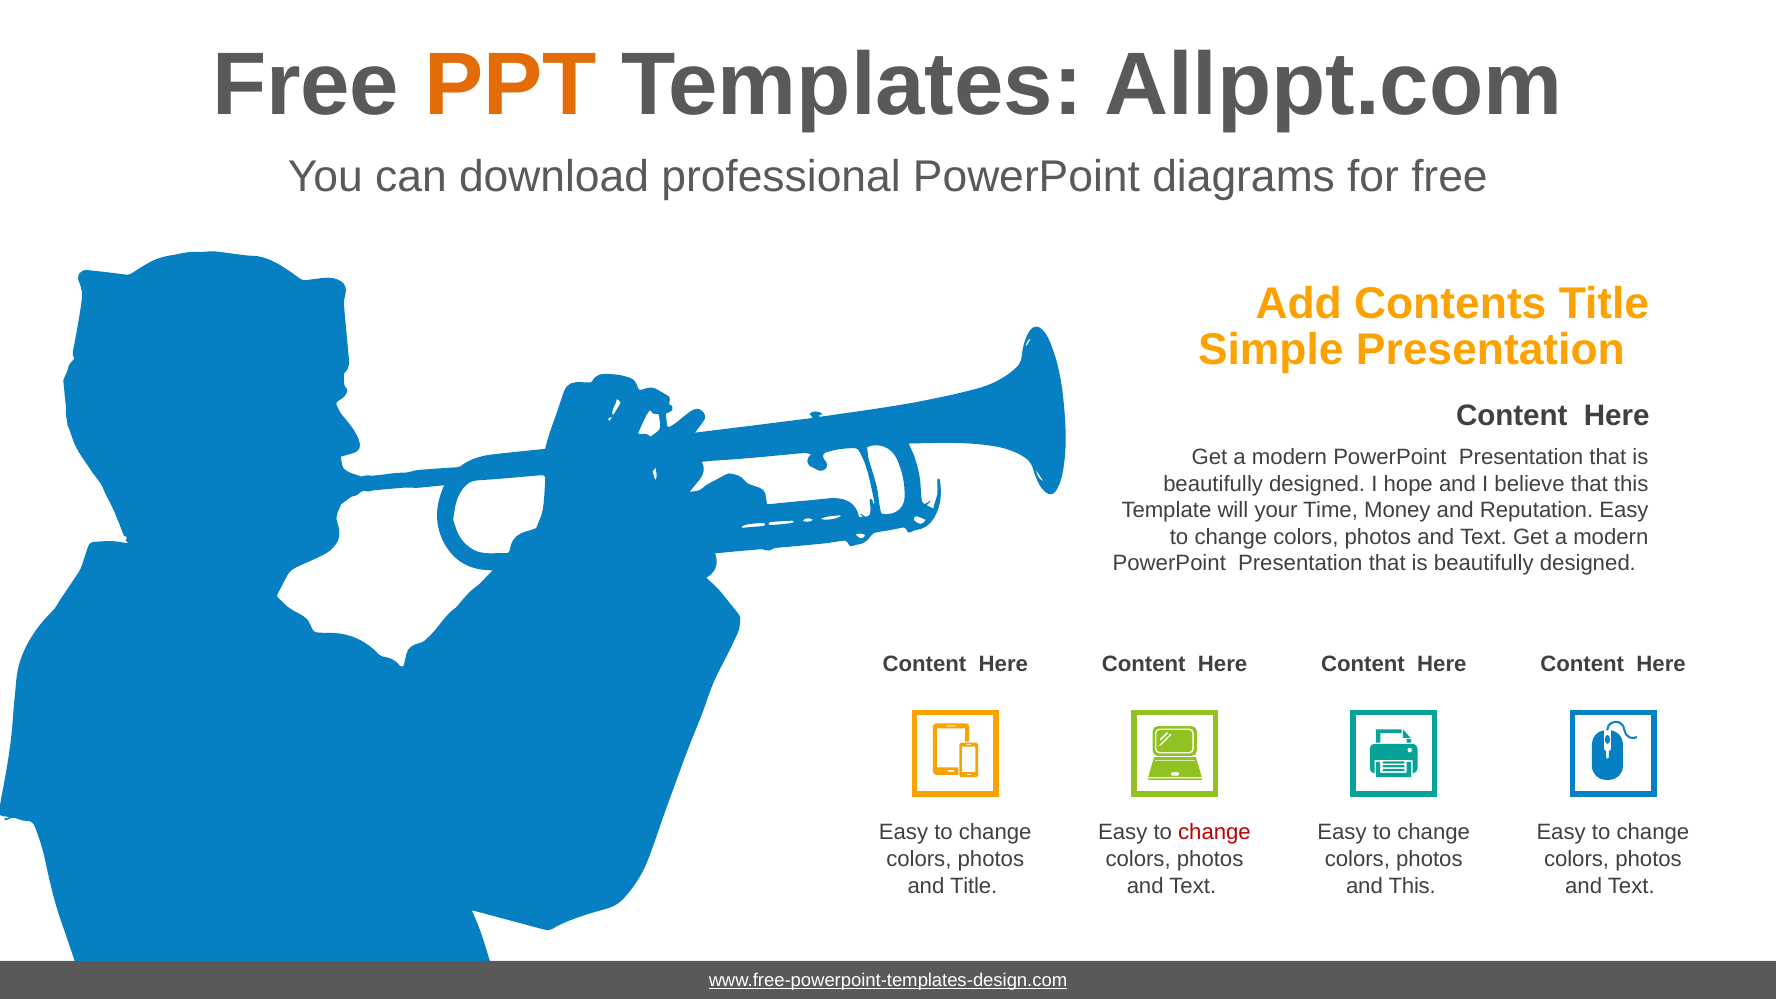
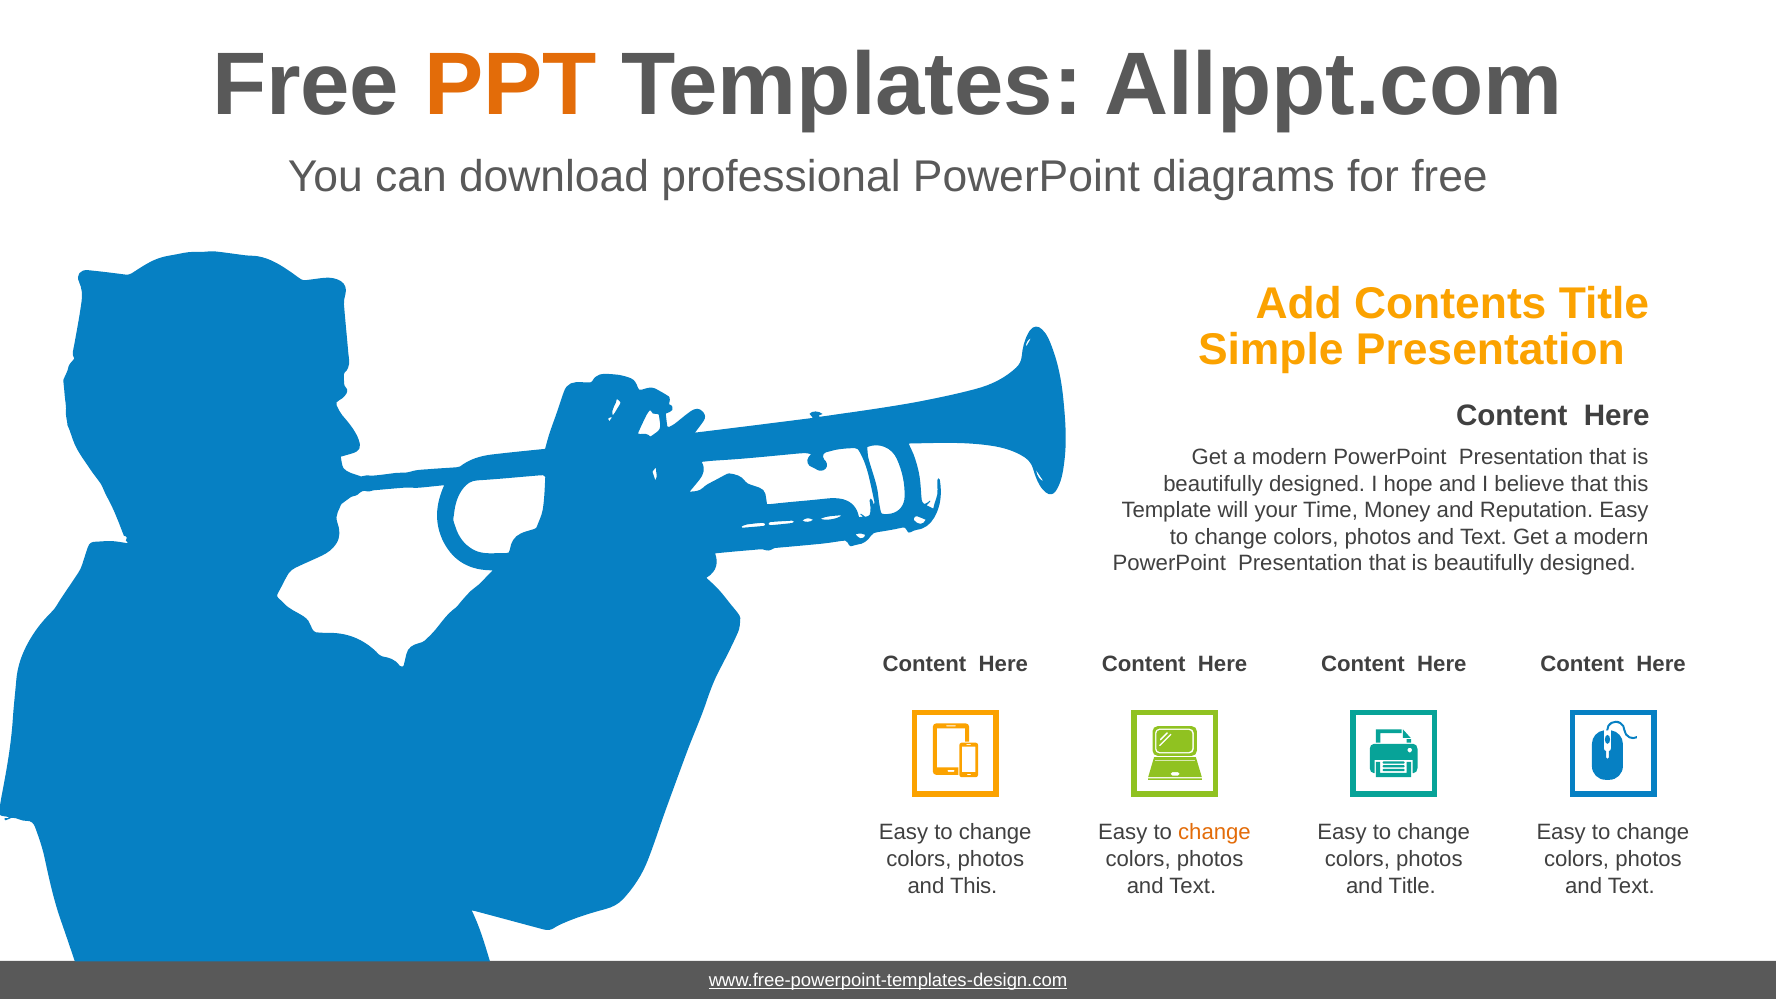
change colour: red -> orange (1214, 833)
and Title: Title -> This (974, 886)
and This: This -> Title (1412, 886)
